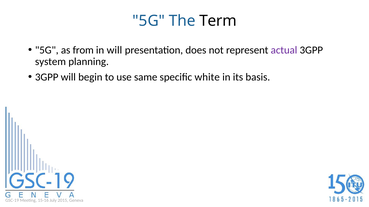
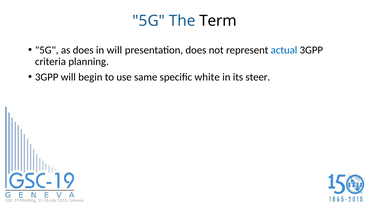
as from: from -> does (83, 50)
actual colour: purple -> blue (284, 50)
system: system -> criteria (51, 62)
basis: basis -> steer (258, 77)
